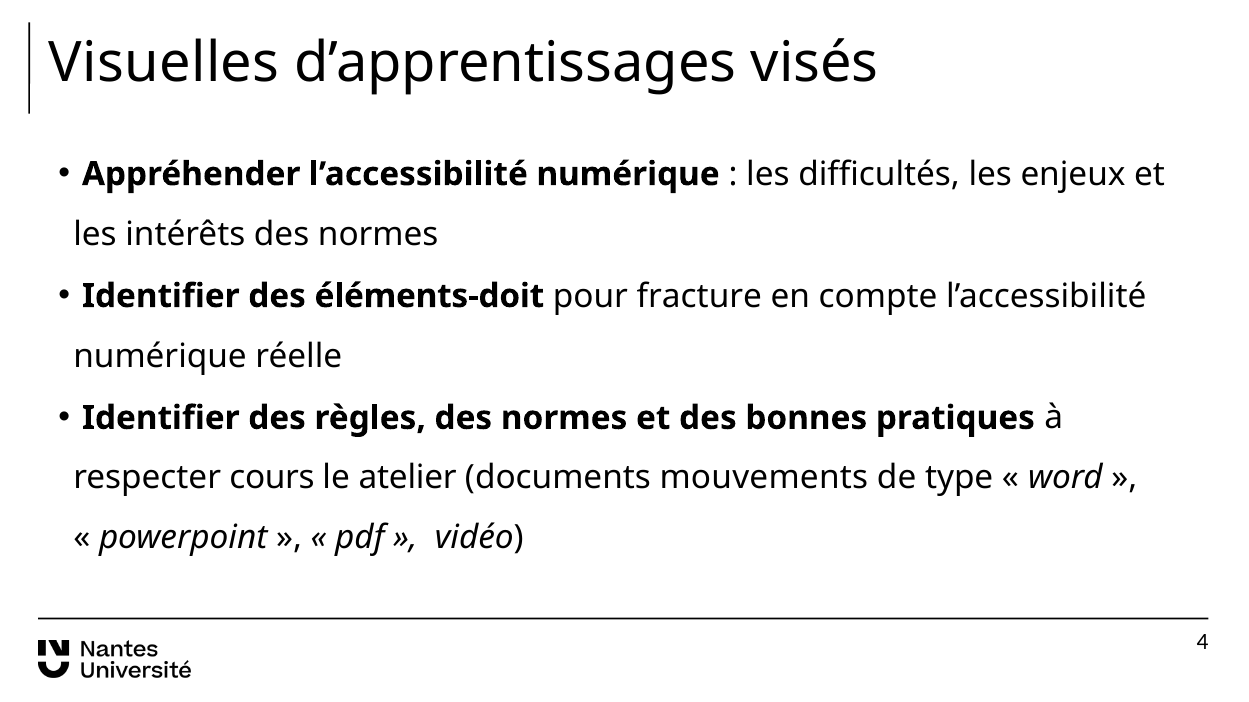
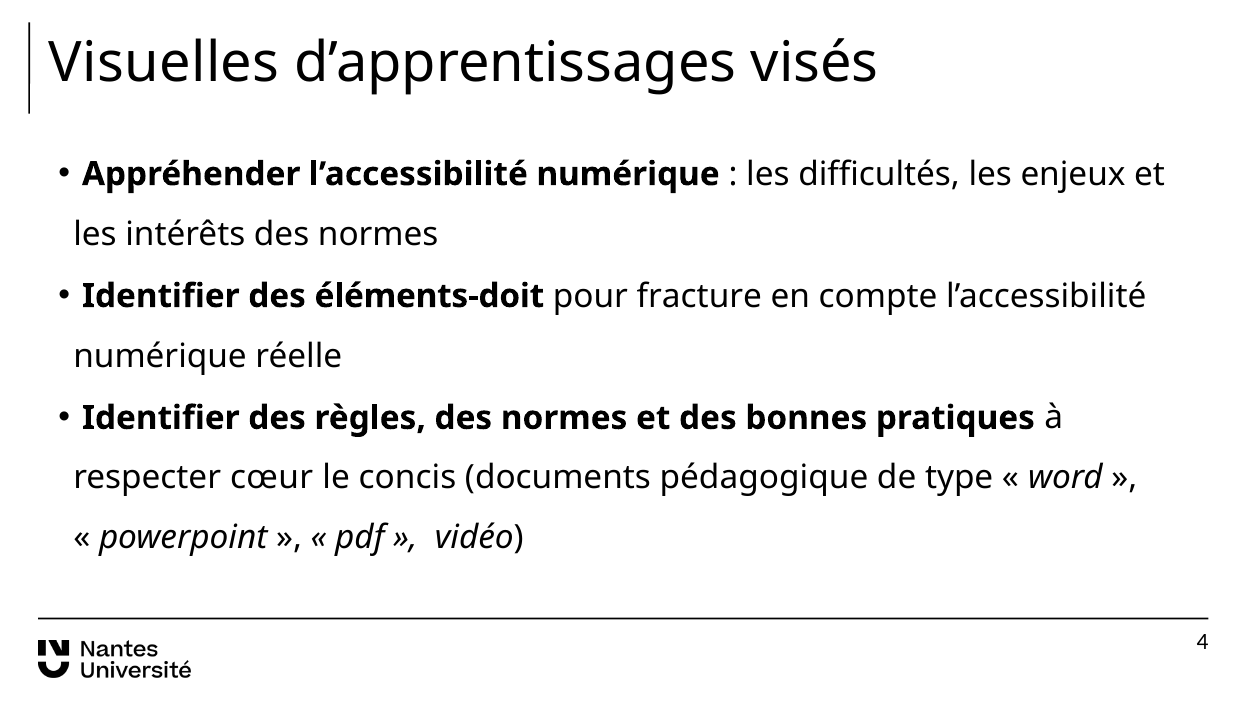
cours: cours -> cœur (272, 478)
atelier: atelier -> concis (407, 478)
mouvements: mouvements -> pédagogique (764, 478)
